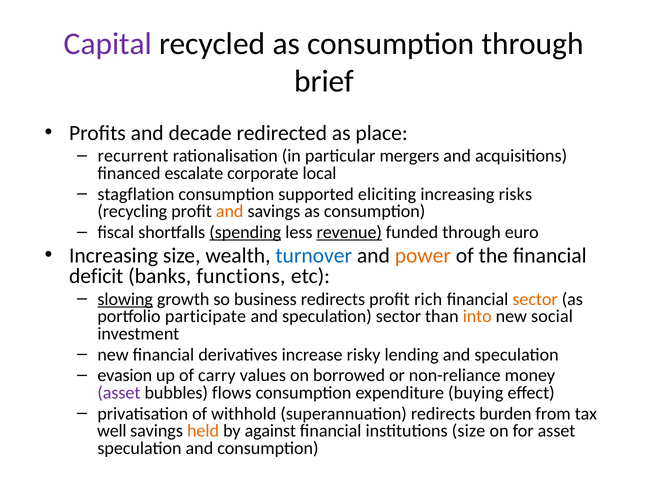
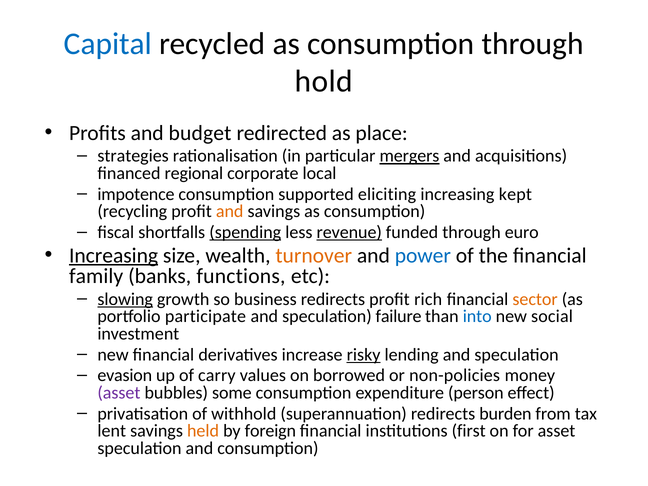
Capital colour: purple -> blue (108, 44)
brief: brief -> hold (324, 82)
decade: decade -> budget (200, 133)
recurrent: recurrent -> strategies (133, 156)
mergers underline: none -> present (409, 156)
escalate: escalate -> regional (194, 173)
stagflation: stagflation -> impotence (136, 194)
risks: risks -> kept (515, 194)
Increasing underline: none -> present (114, 256)
turnover colour: blue -> orange (314, 256)
power colour: orange -> blue (423, 256)
deficit: deficit -> family (96, 276)
speculation sector: sector -> failure (399, 316)
into colour: orange -> blue (477, 316)
risky underline: none -> present (364, 355)
non-reliance: non-reliance -> non-policies (455, 375)
flows: flows -> some (232, 393)
buying: buying -> person (476, 393)
well: well -> lent (112, 431)
against: against -> foreign (270, 431)
institutions size: size -> first (469, 431)
